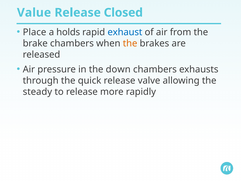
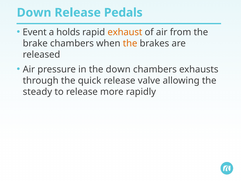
Value: Value -> Down (34, 13)
Closed: Closed -> Pedals (123, 13)
Place: Place -> Event (35, 32)
exhaust colour: blue -> orange (125, 32)
